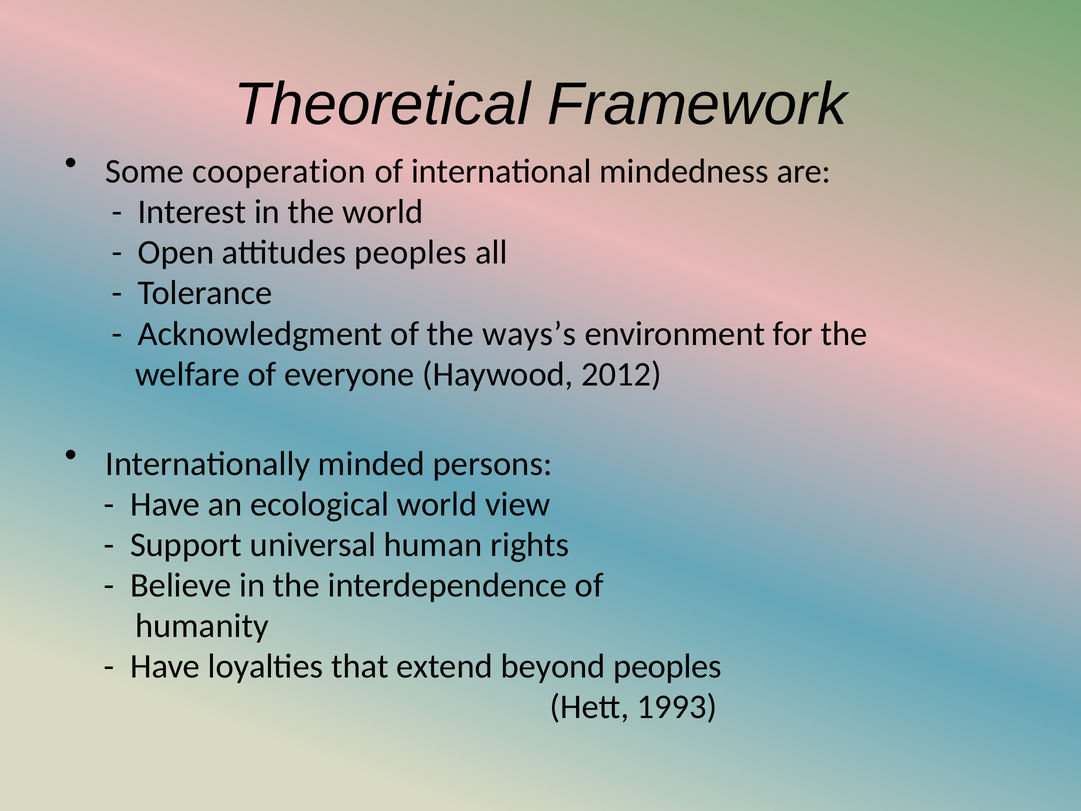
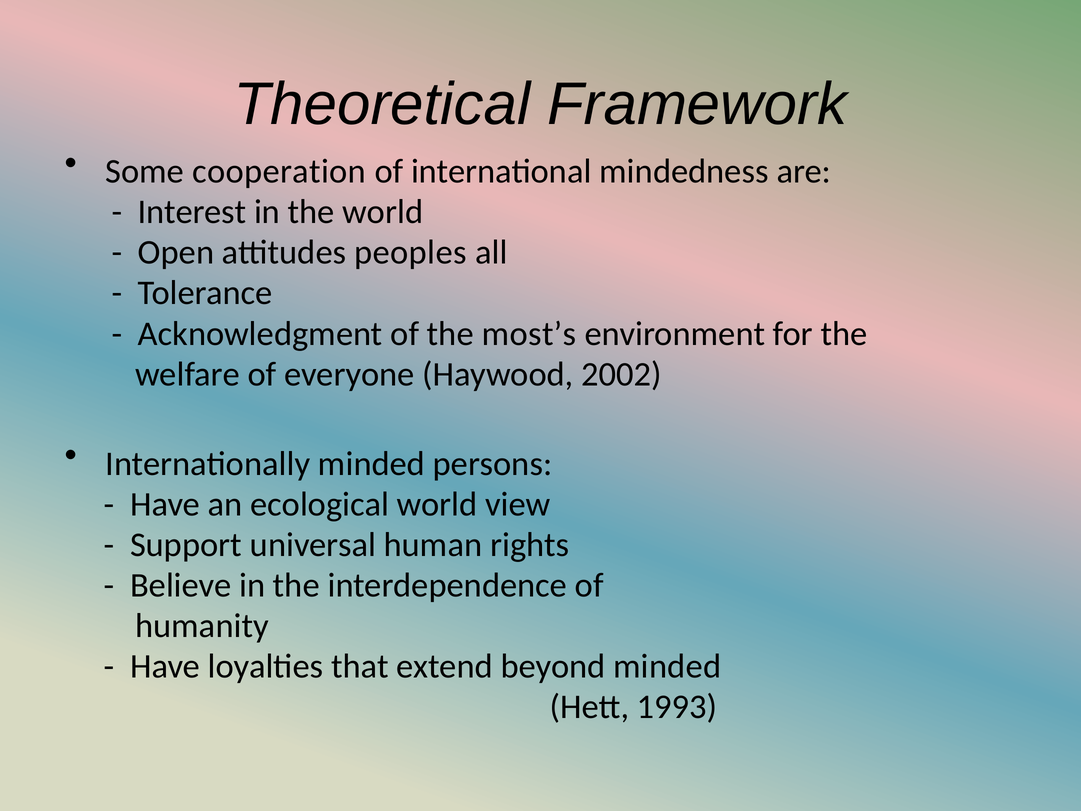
ways’s: ways’s -> most’s (529, 334)
2012: 2012 -> 2002 (622, 374)
beyond peoples: peoples -> minded (667, 666)
